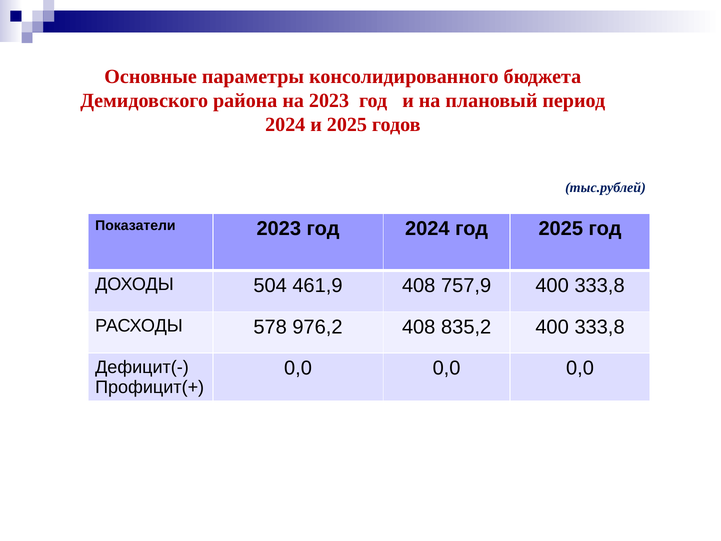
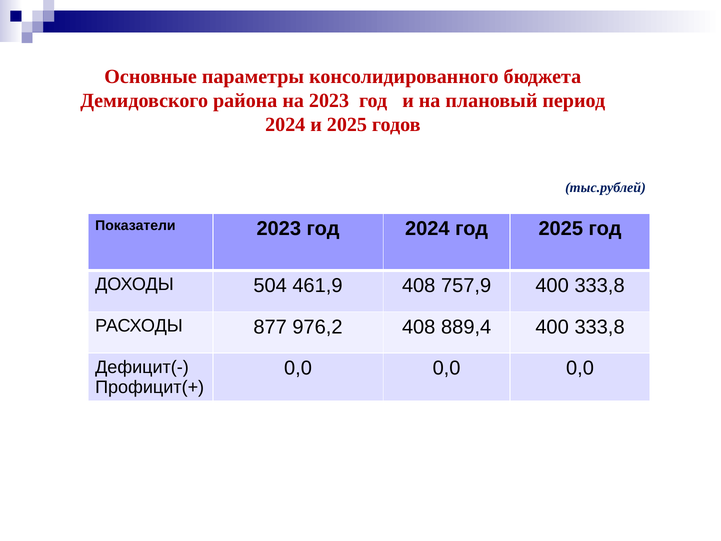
578: 578 -> 877 (270, 327)
835,2: 835,2 -> 889,4 (466, 327)
